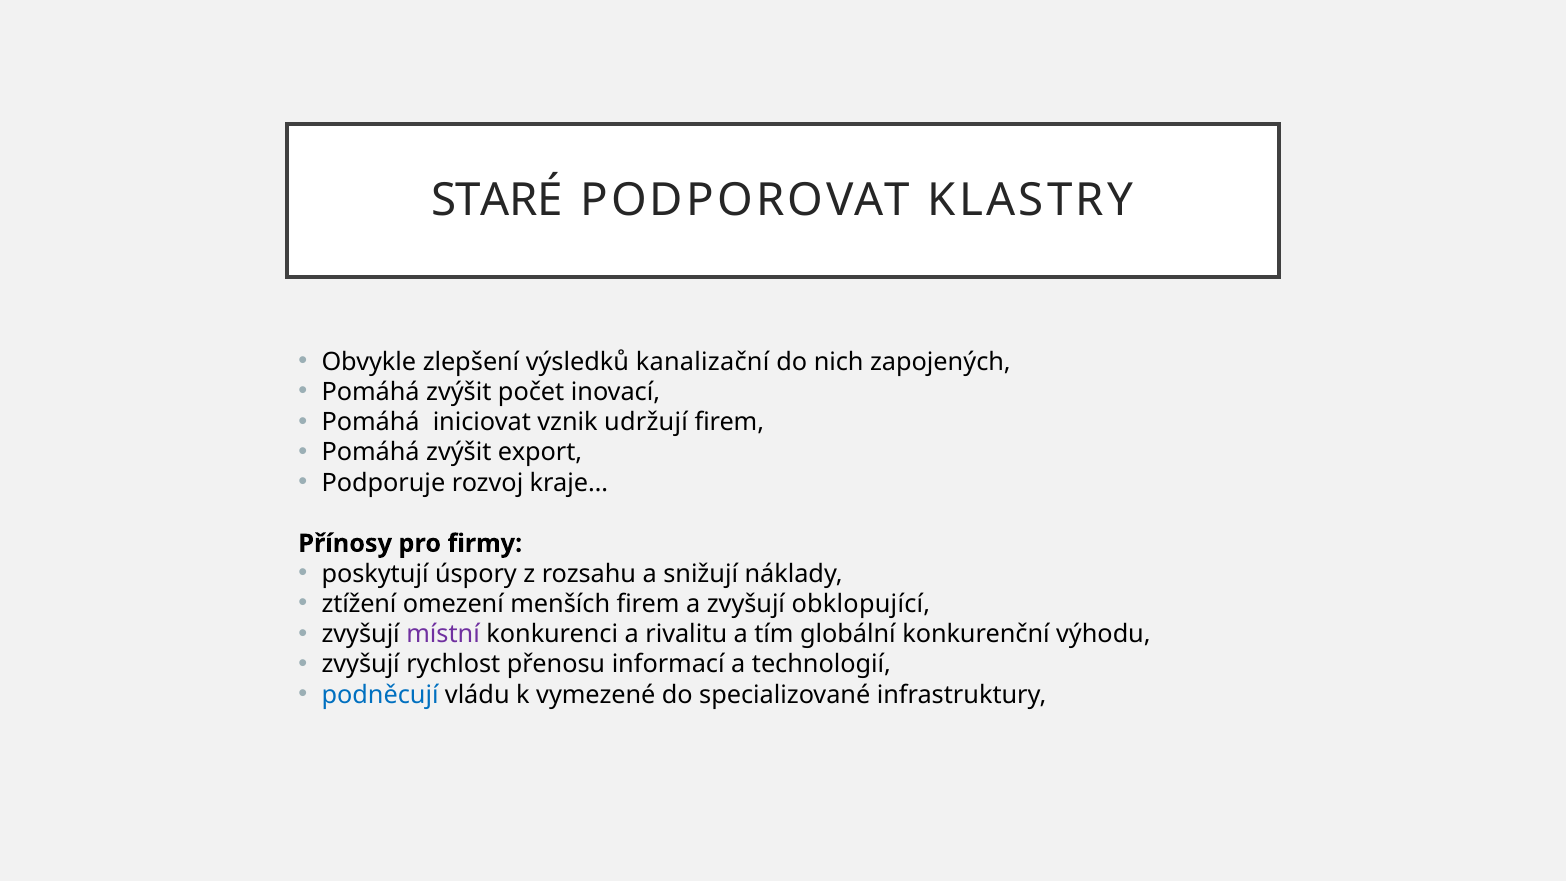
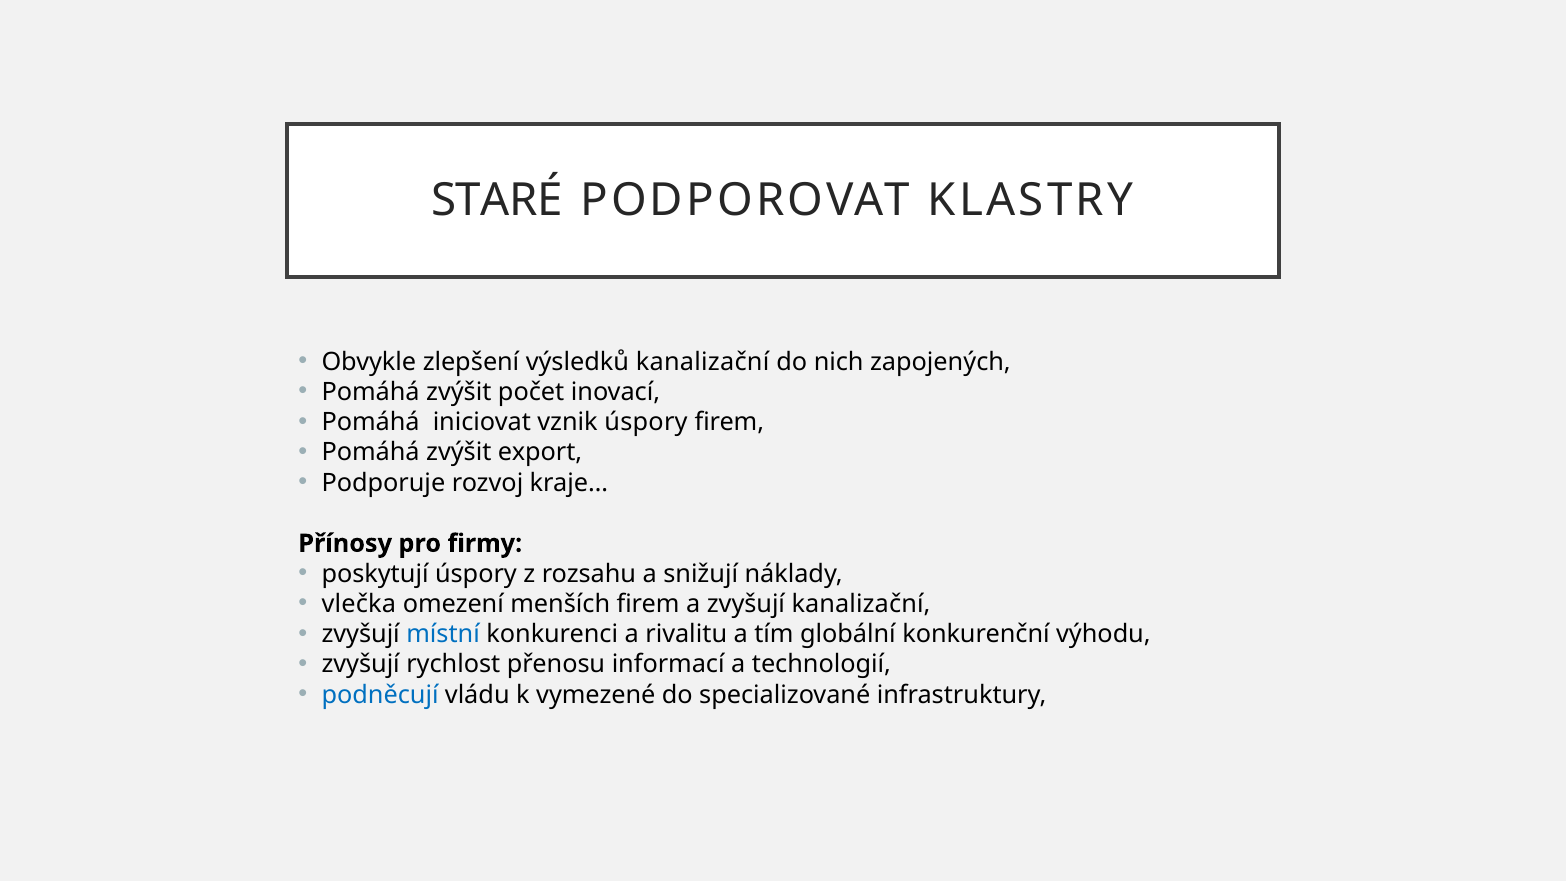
vznik udržují: udržují -> úspory (646, 422)
ztížení: ztížení -> vlečka (359, 604)
zvyšují obklopující: obklopující -> kanalizační (861, 604)
místní colour: purple -> blue (443, 634)
